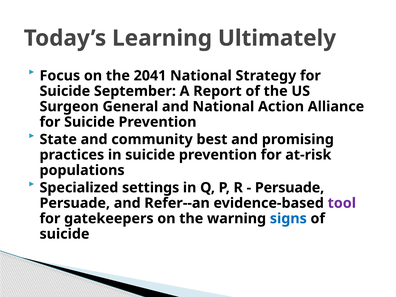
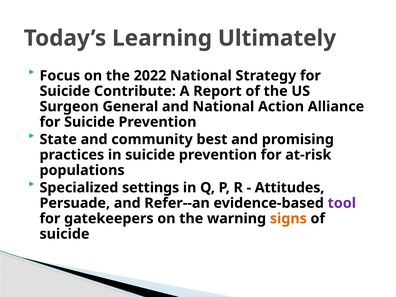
2041: 2041 -> 2022 (150, 76)
September: September -> Contribute (135, 91)
Persuade: Persuade -> Attitudes (290, 188)
signs colour: blue -> orange (288, 219)
